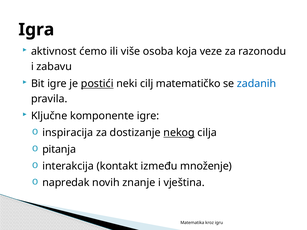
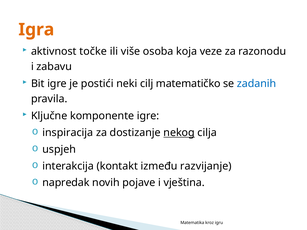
Igra colour: black -> orange (36, 30)
ćemo: ćemo -> točke (93, 51)
postići underline: present -> none (97, 84)
pitanja: pitanja -> uspjeh (59, 149)
množenje: množenje -> razvijanje (206, 166)
znanje: znanje -> pojave (139, 183)
